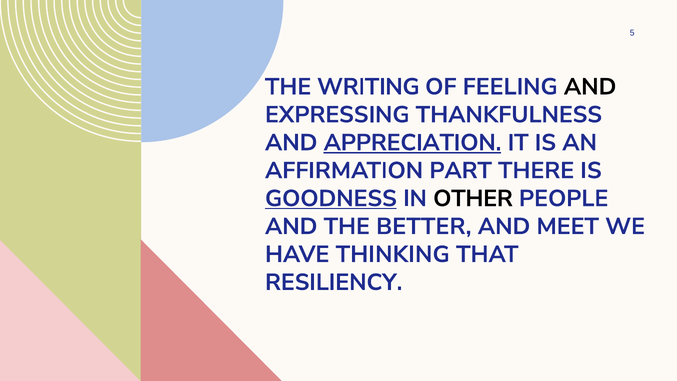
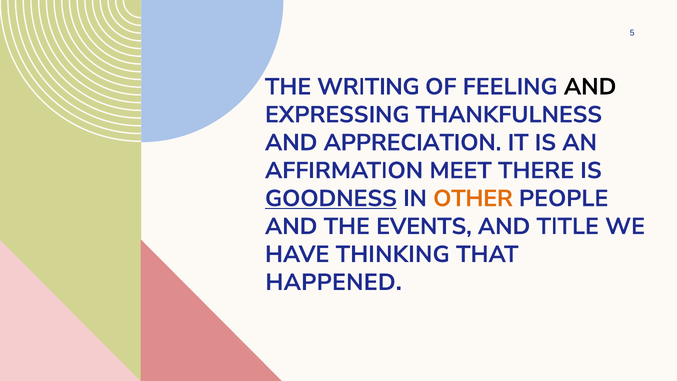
APPRECIATION underline: present -> none (413, 143)
PART: PART -> MEET (461, 170)
OTHER colour: black -> orange (473, 198)
BETTER: BETTER -> EVENTS (424, 226)
MEET: MEET -> TITLE (568, 226)
RESILIENCY: RESILIENCY -> HAPPENED (334, 282)
